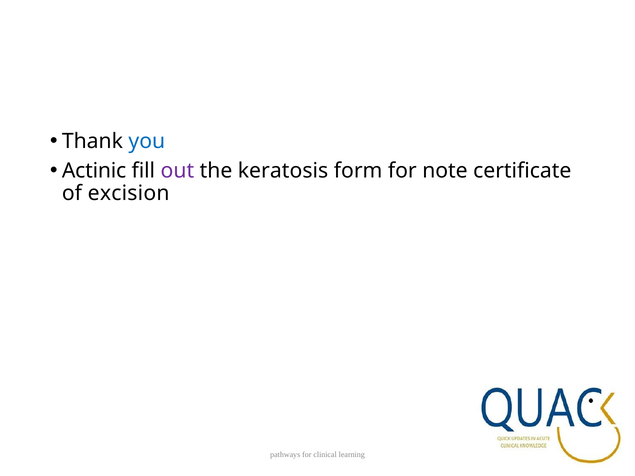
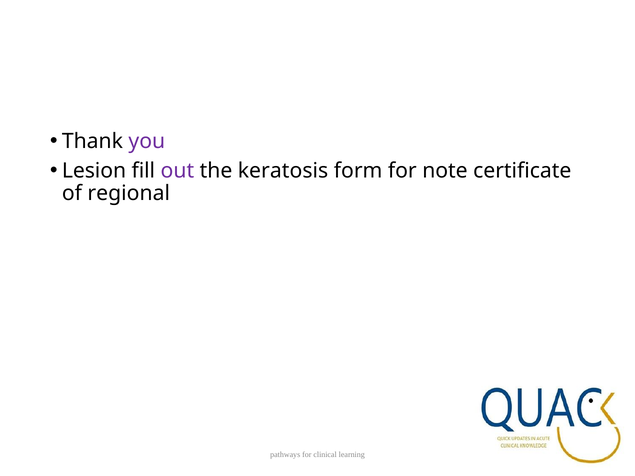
you colour: blue -> purple (147, 141)
Actinic: Actinic -> Lesion (94, 171)
excision: excision -> regional (129, 194)
